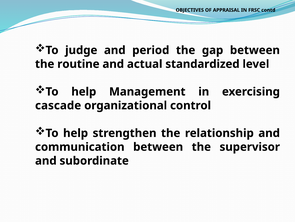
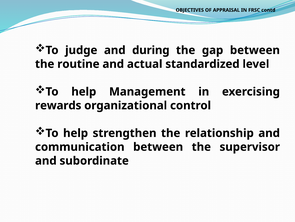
period: period -> during (151, 50)
cascade: cascade -> rewards (58, 105)
